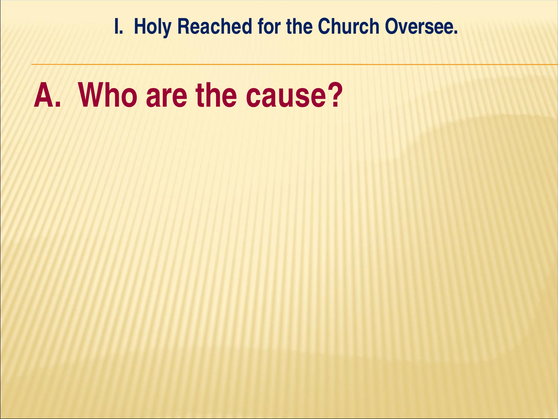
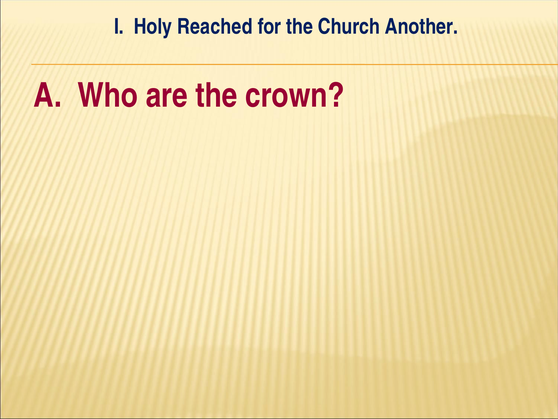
Oversee: Oversee -> Another (421, 27)
cause: cause -> crown (295, 95)
